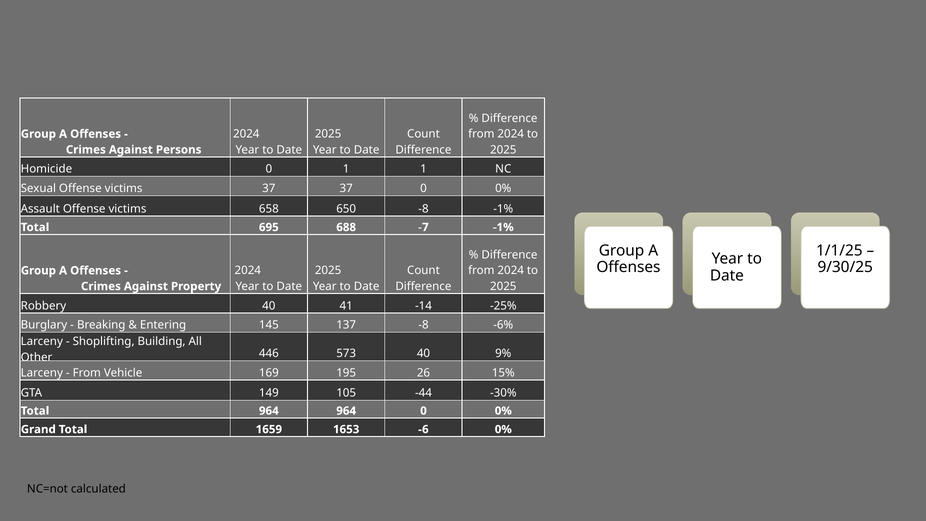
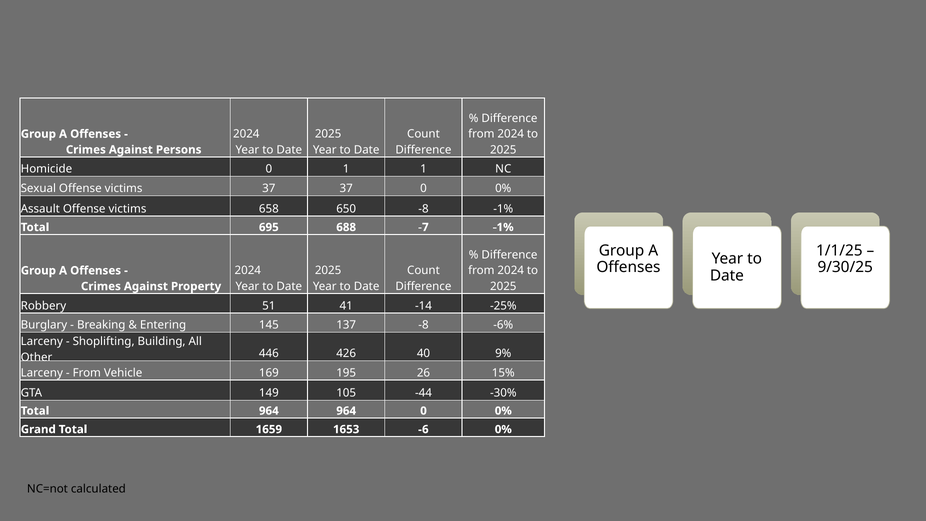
Robbery 40: 40 -> 51 (269, 306)
573: 573 -> 426 (346, 353)
